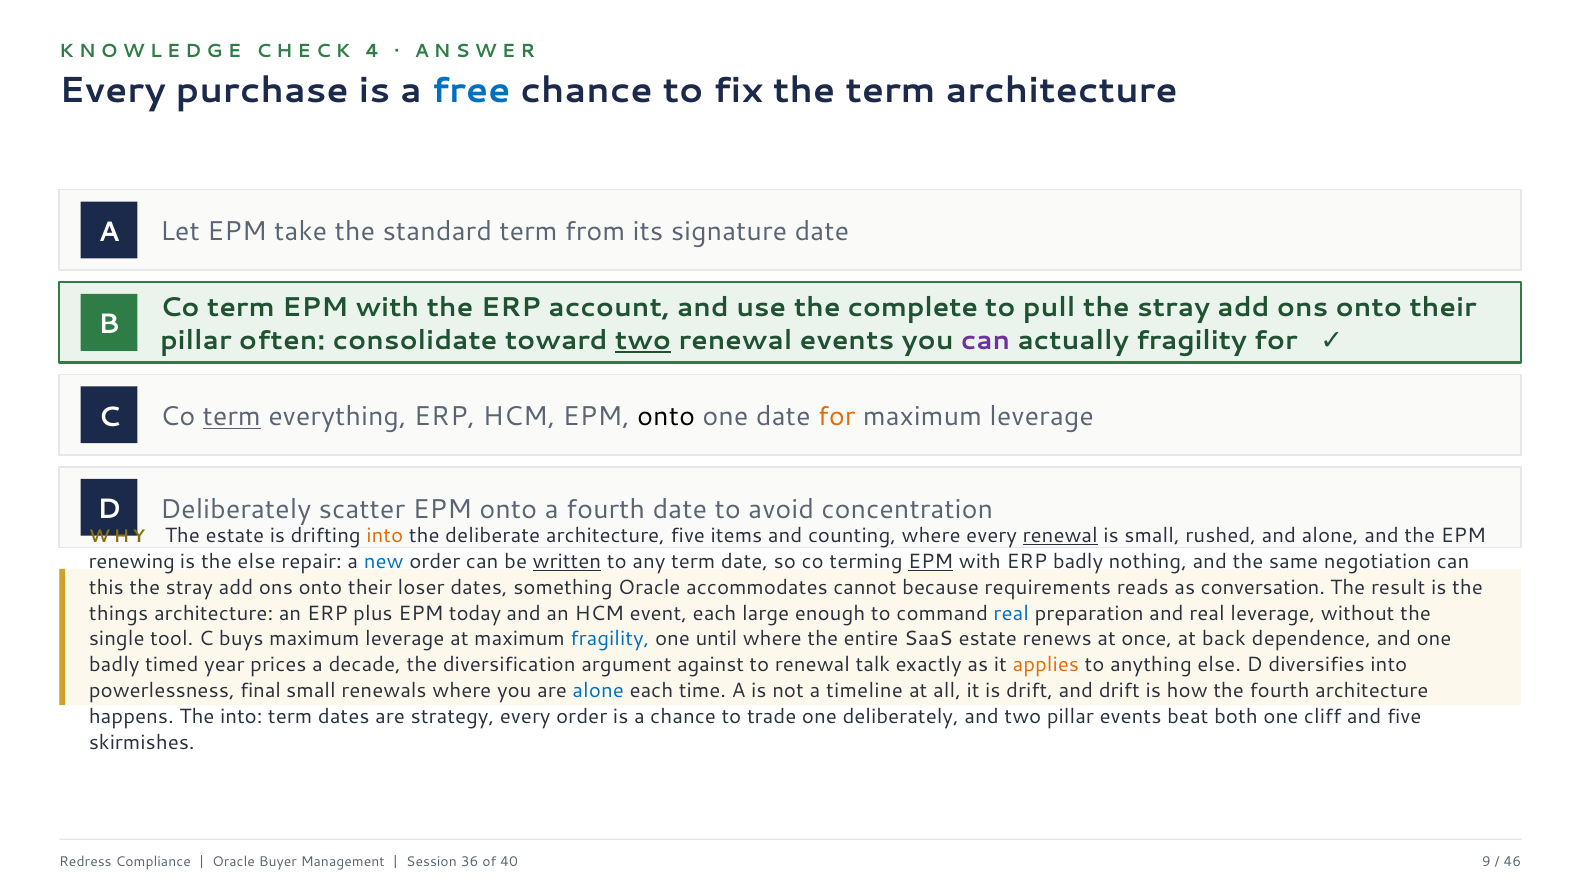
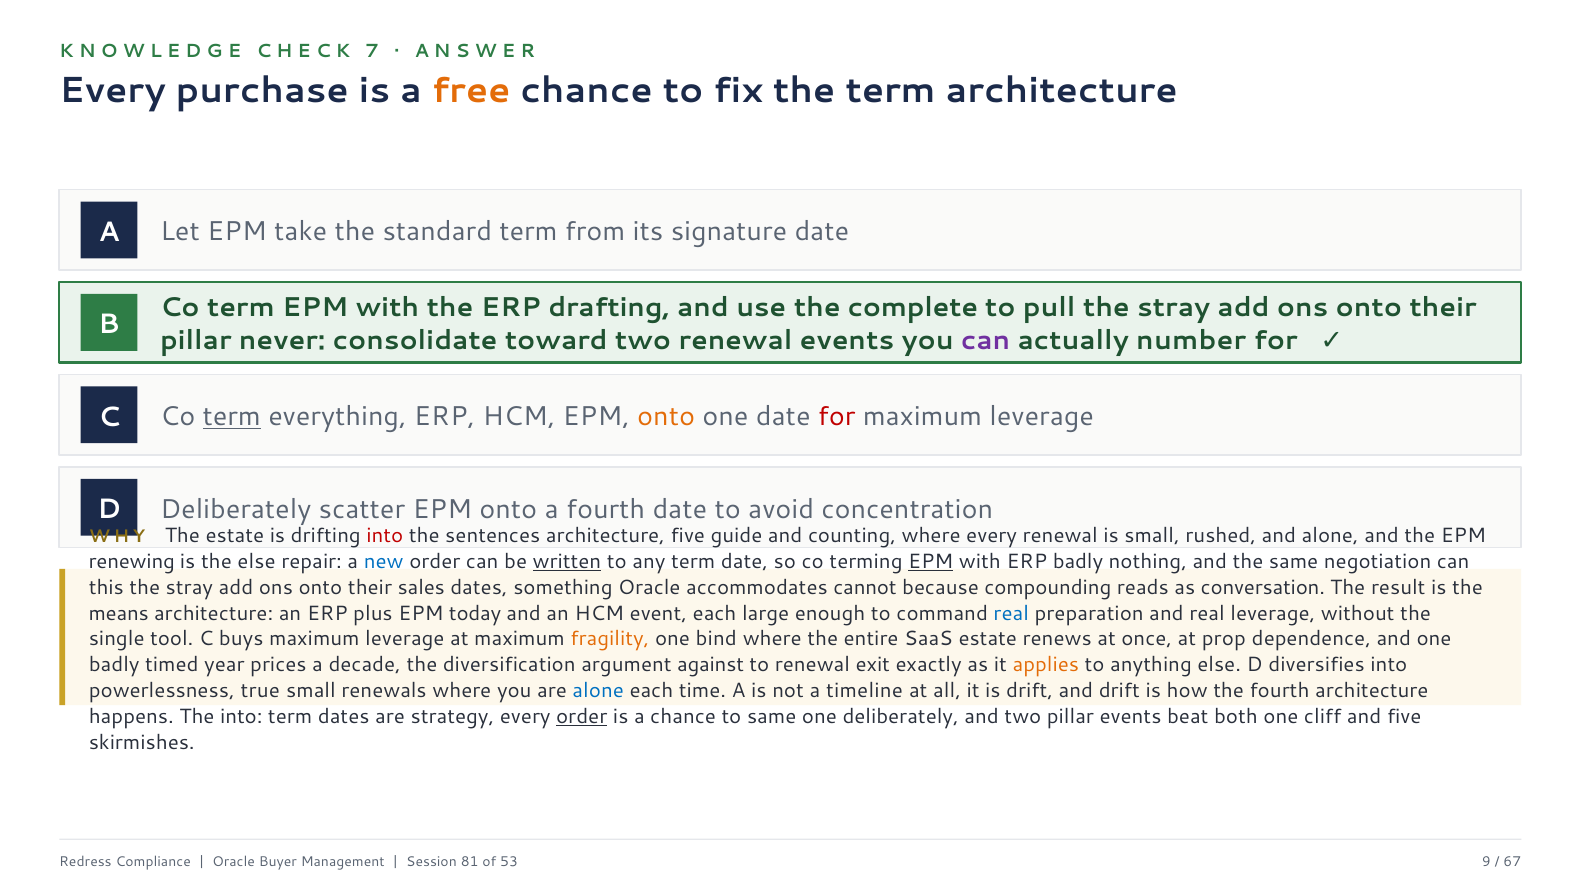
4: 4 -> 7 (372, 51)
free colour: blue -> orange (471, 91)
account: account -> drafting (609, 308)
often: often -> never (282, 341)
two underline: present -> none (643, 341)
actually fragility: fragility -> number (1191, 341)
onto colour: black -> orange (666, 417)
for colour: orange -> red (837, 417)
into colour: orange -> red (385, 536)
deliberate: deliberate -> sentences (493, 536)
items: items -> guide (737, 536)
renewal underline: present -> none (1060, 536)
loser: loser -> sales (421, 588)
requirements: requirements -> compounding (1048, 588)
things: things -> means (119, 613)
fragility colour: blue -> orange (610, 639)
until: until -> bind (716, 639)
back: back -> prop (1224, 639)
talk: talk -> exit (873, 665)
final: final -> true (260, 691)
order underline: none -> present (582, 717)
to trade: trade -> same (772, 717)
36: 36 -> 81 (470, 862)
40: 40 -> 53 (509, 862)
46: 46 -> 67 (1512, 862)
